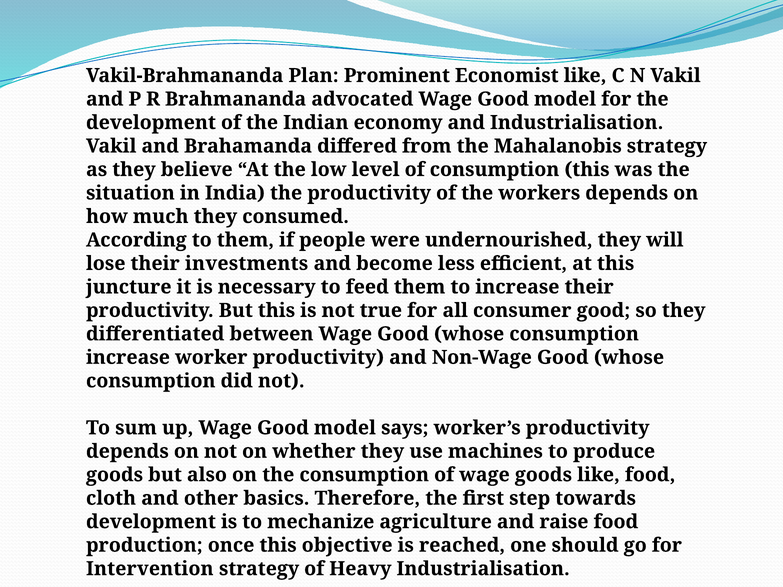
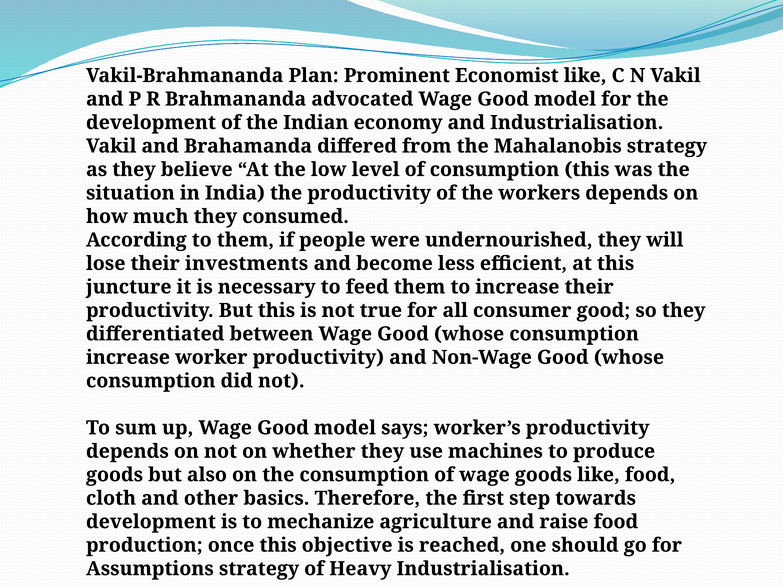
Intervention: Intervention -> Assumptions (150, 569)
